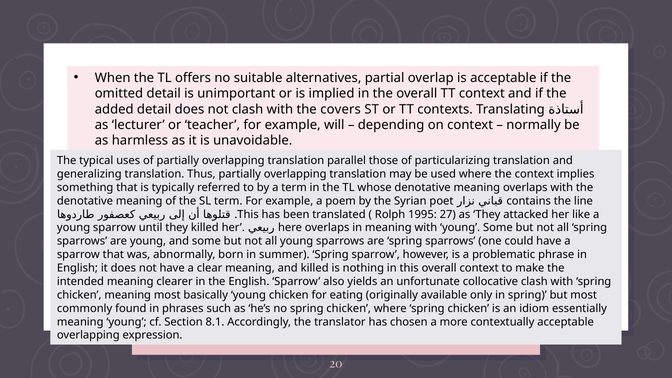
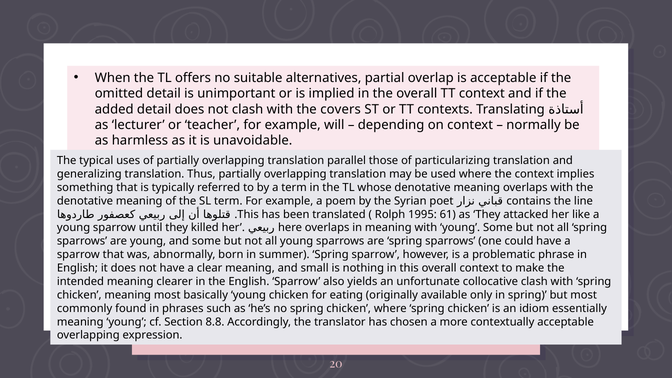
27: 27 -> 61 (448, 214)
and killed: killed -> small (315, 268)
8.1: 8.1 -> 8.8 (215, 322)
